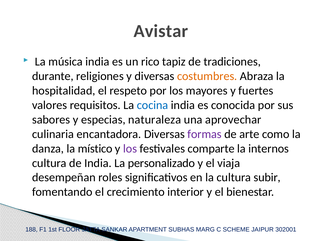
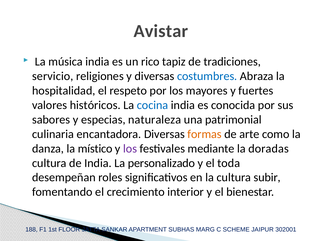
durante: durante -> servicio (53, 76)
costumbres colour: orange -> blue (207, 76)
requisitos: requisitos -> históricos (95, 105)
aprovechar: aprovechar -> patrimonial (233, 120)
formas colour: purple -> orange (205, 134)
comparte: comparte -> mediante (211, 149)
internos: internos -> doradas (269, 149)
viaja: viaja -> toda (229, 163)
